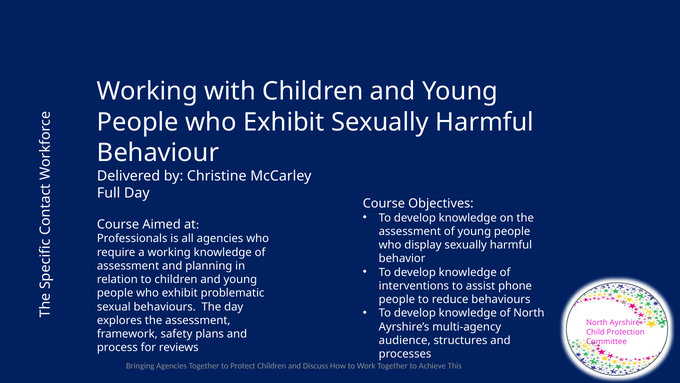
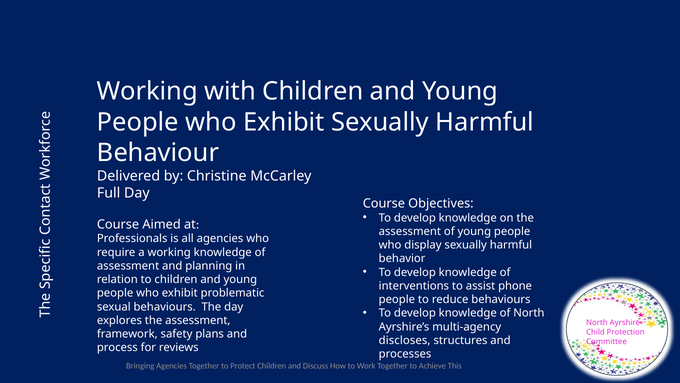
audience: audience -> discloses (405, 340)
